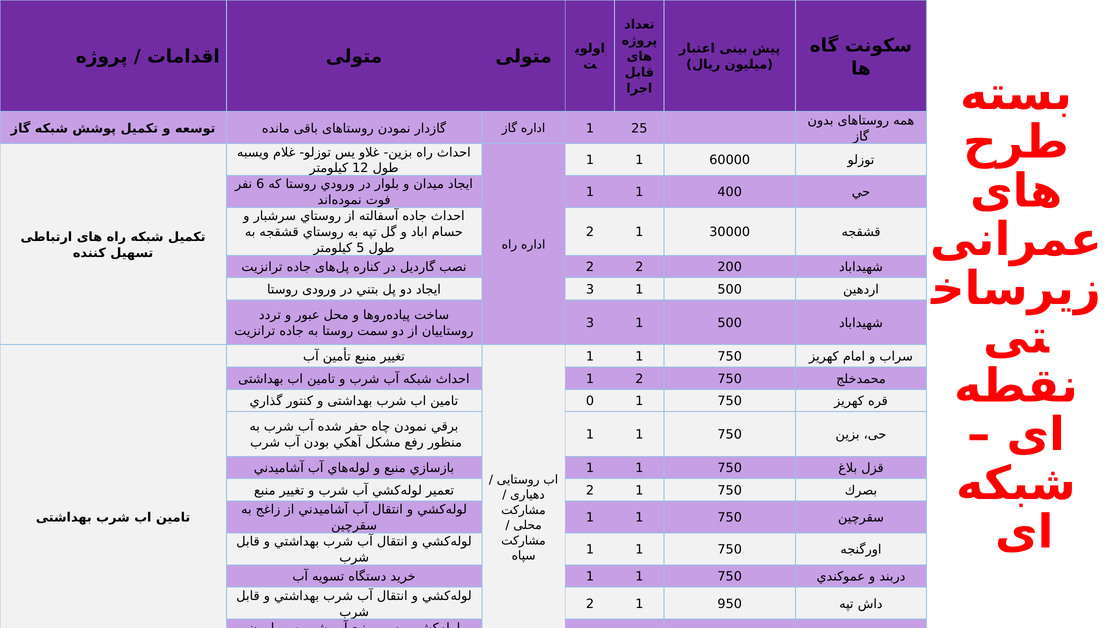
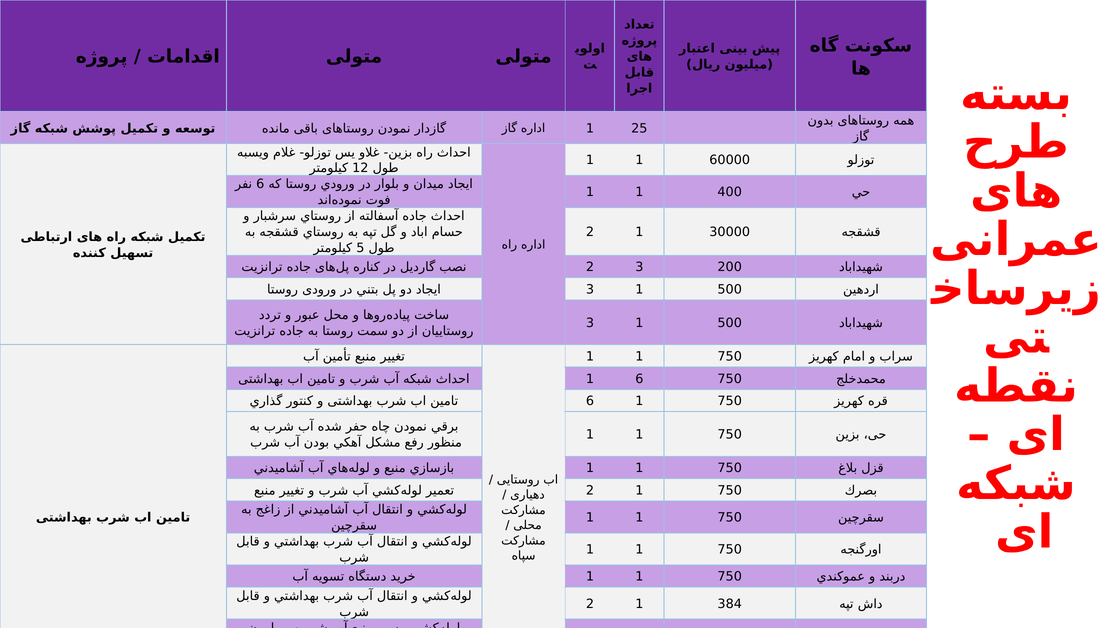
2 2: 2 -> 3 (639, 267)
1 2: 2 -> 6 (639, 379)
0: 0 -> 6 (590, 401)
950: 950 -> 384 (730, 604)
